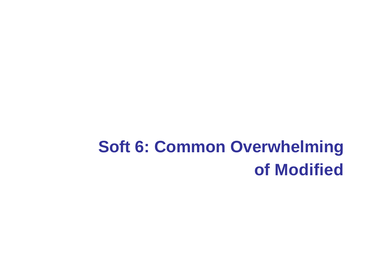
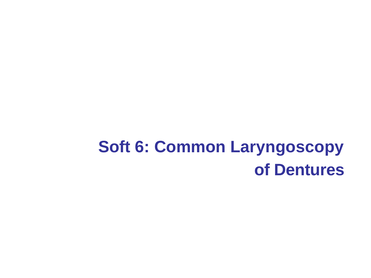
Overwhelming: Overwhelming -> Laryngoscopy (287, 147)
Modified: Modified -> Dentures (309, 170)
